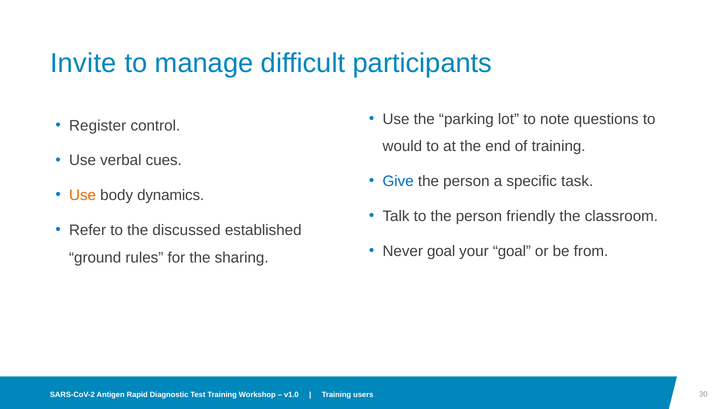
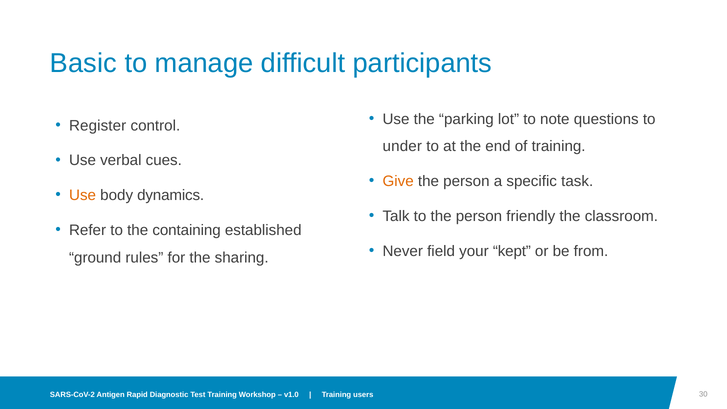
Invite: Invite -> Basic (83, 63)
would: would -> under (402, 146)
Give colour: blue -> orange (398, 181)
discussed: discussed -> containing (187, 230)
Never goal: goal -> field (441, 251)
your goal: goal -> kept (512, 251)
